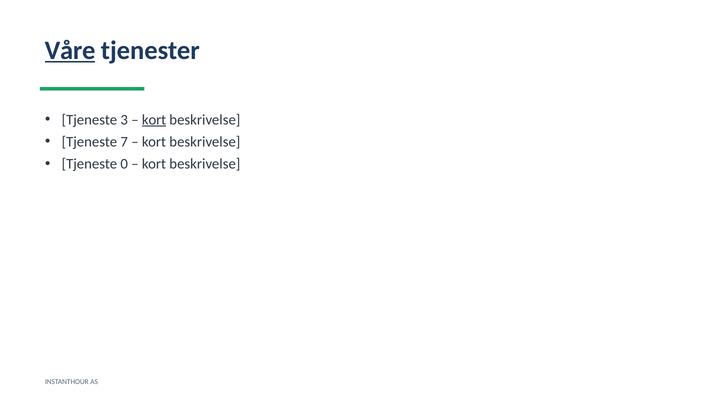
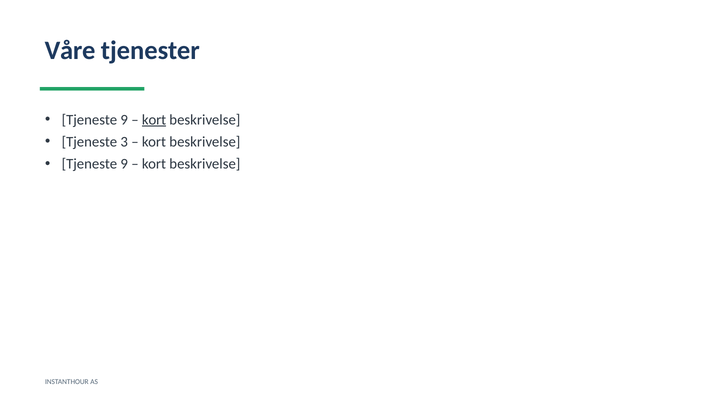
Våre underline: present -> none (70, 51)
3: 3 -> 9 (124, 120)
7: 7 -> 3 (124, 142)
0: 0 -> 9 (124, 164)
